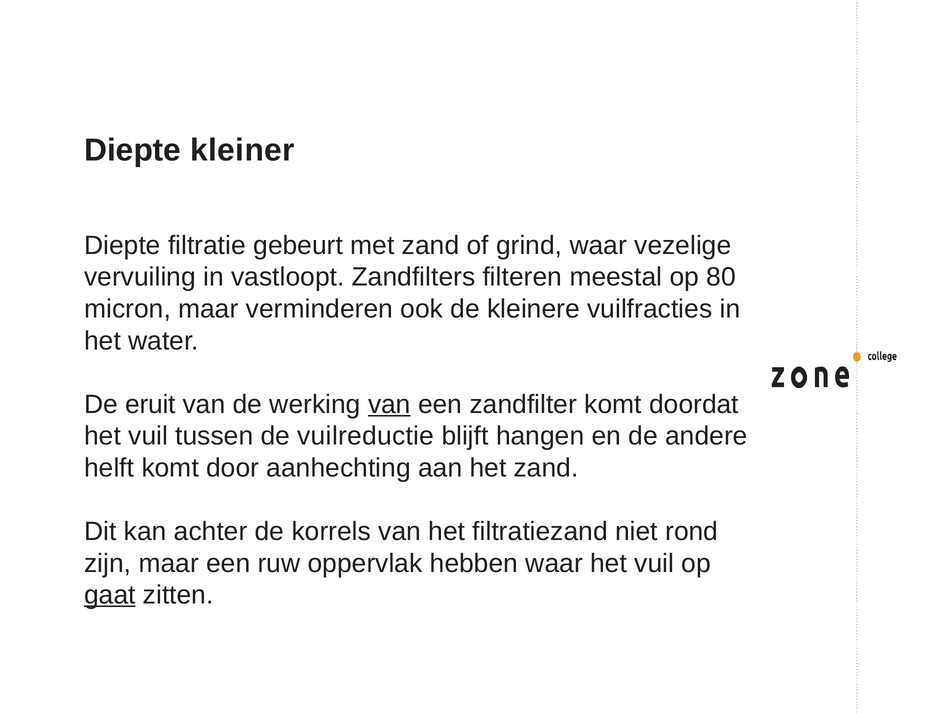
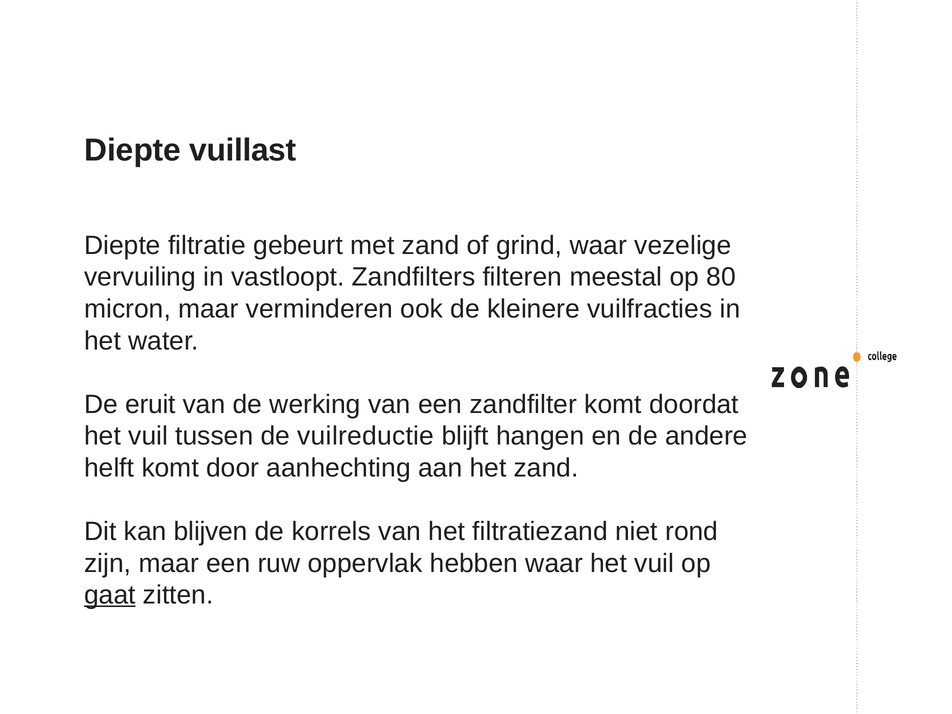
kleiner: kleiner -> vuillast (243, 150)
van underline: present -> none (389, 404)
achter: achter -> blijven (211, 532)
